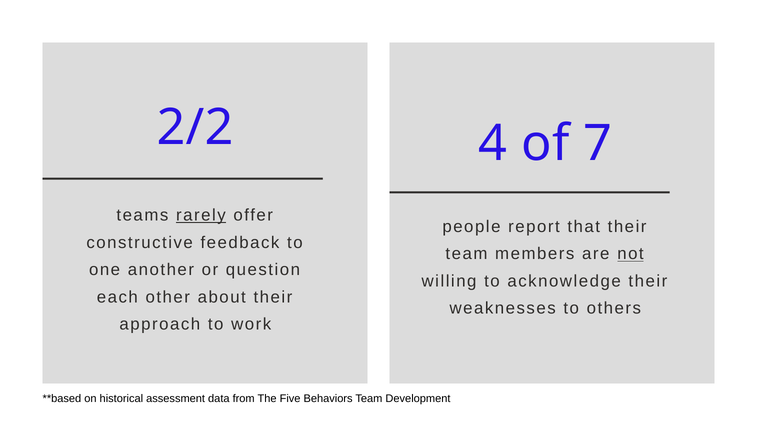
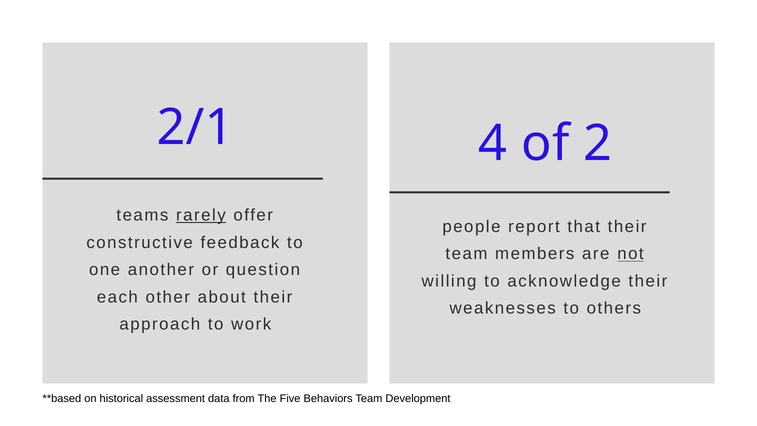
2/2: 2/2 -> 2/1 (195, 128)
7: 7 -> 2 (598, 143)
